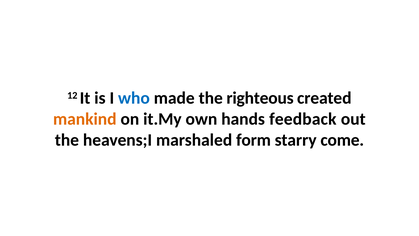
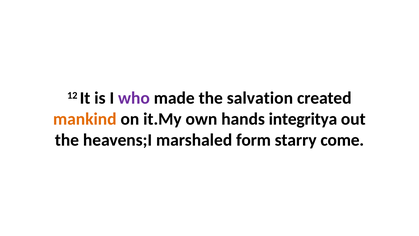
who colour: blue -> purple (134, 98)
righteous: righteous -> salvation (260, 98)
feedback: feedback -> integritya (303, 119)
